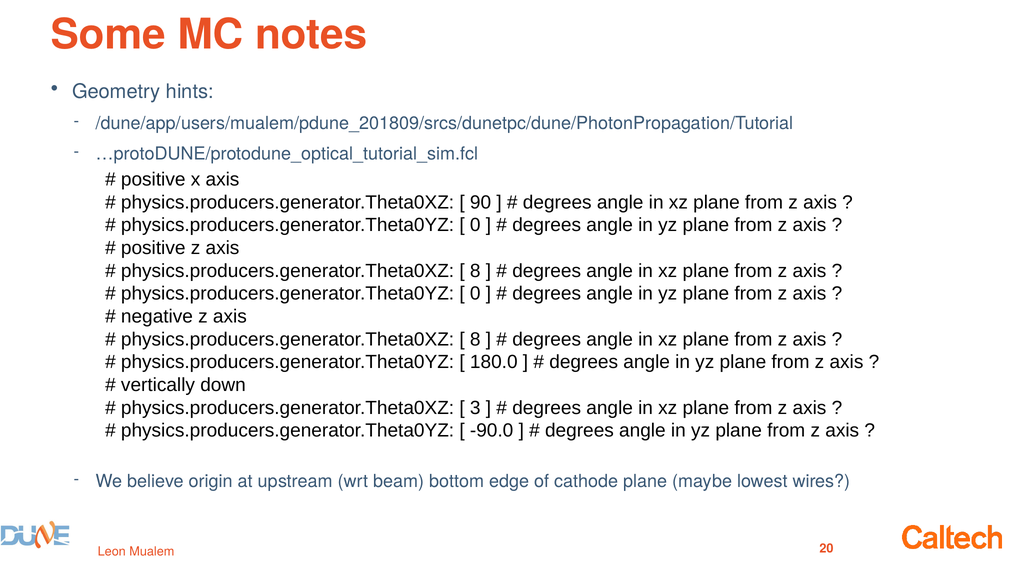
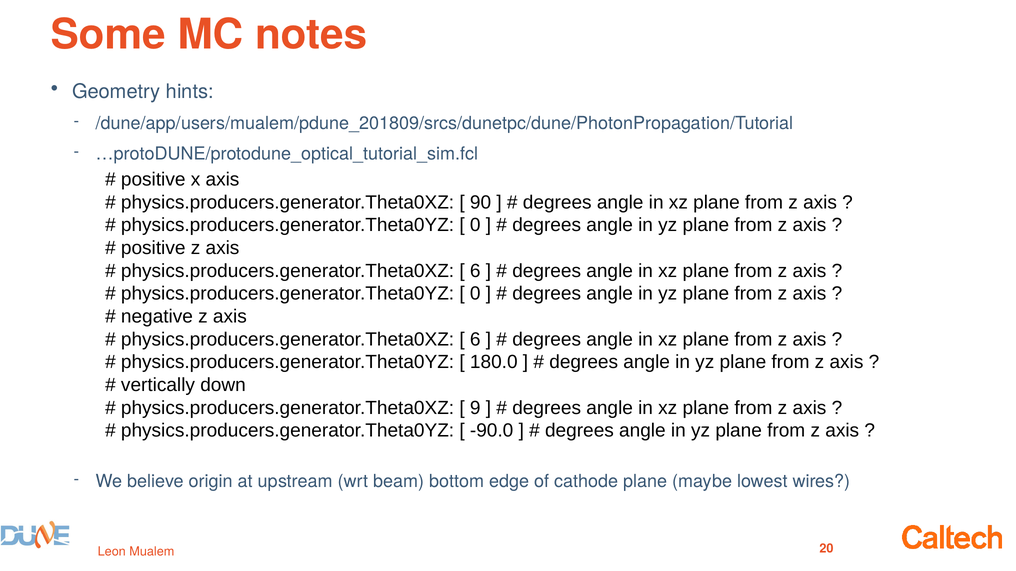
8: 8 -> 6 (475, 271)
8: 8 -> 6 (475, 340)
3: 3 -> 9 (475, 408)
